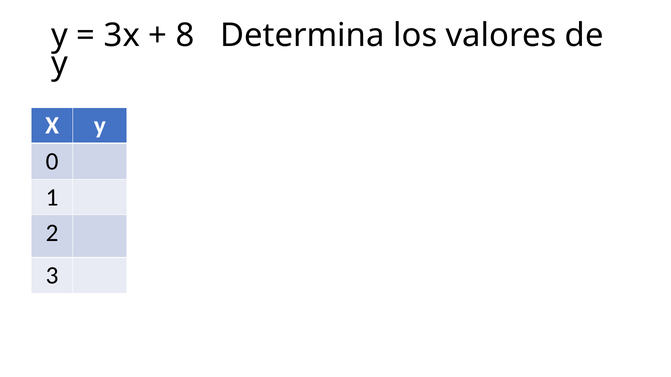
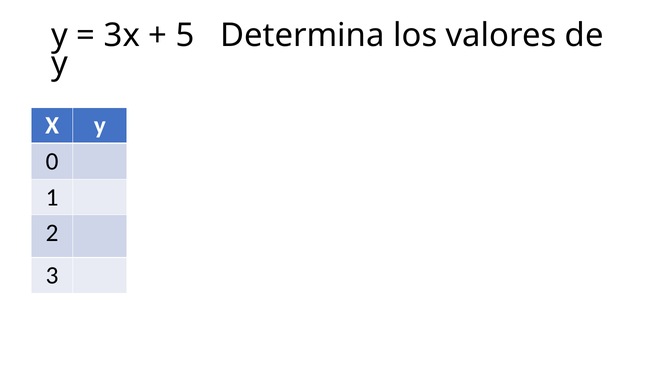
8: 8 -> 5 (185, 35)
